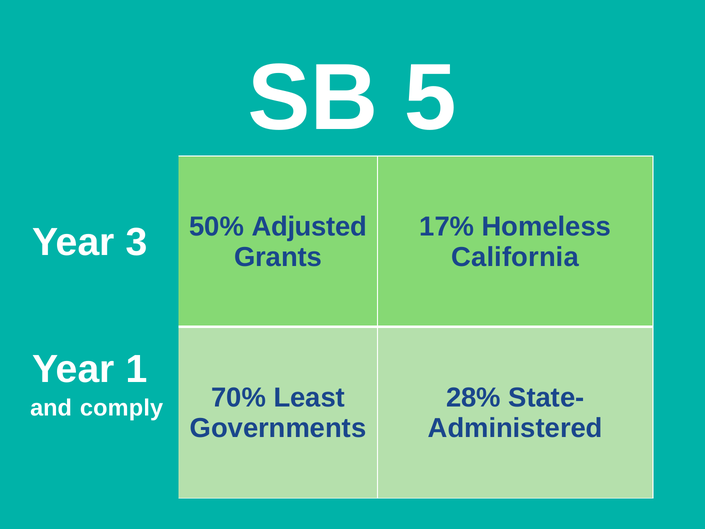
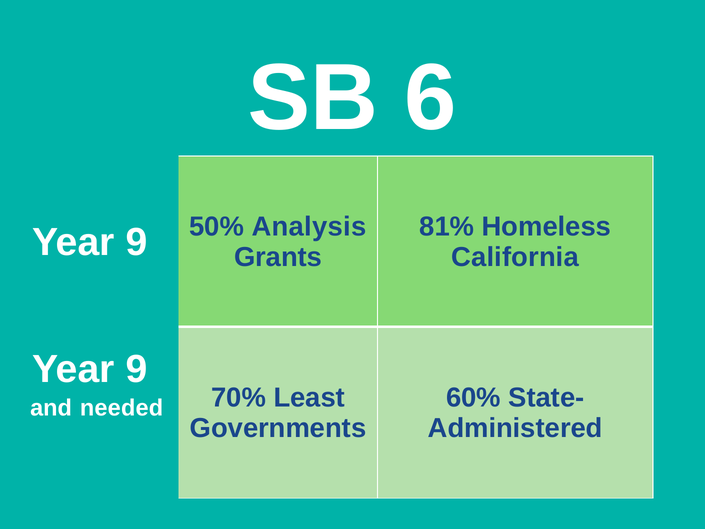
5: 5 -> 6 (430, 98)
17%: 17% -> 81% (447, 227)
3: 3 -> 9 (136, 242)
Adjusted: Adjusted -> Analysis (309, 227)
1: 1 -> 9 (136, 369)
28%: 28% -> 60% (473, 398)
comply: comply -> needed (122, 408)
